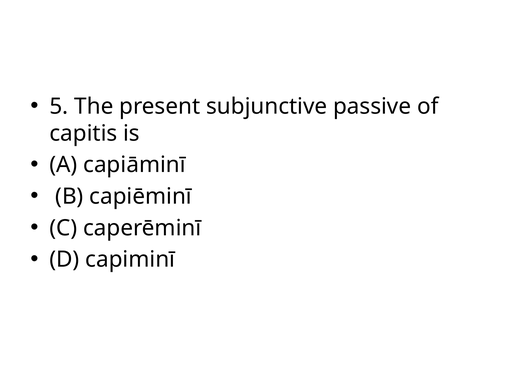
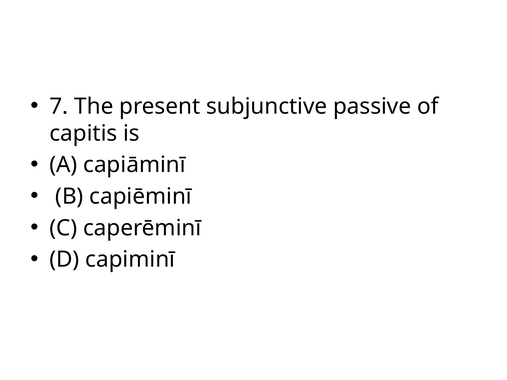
5: 5 -> 7 (59, 106)
